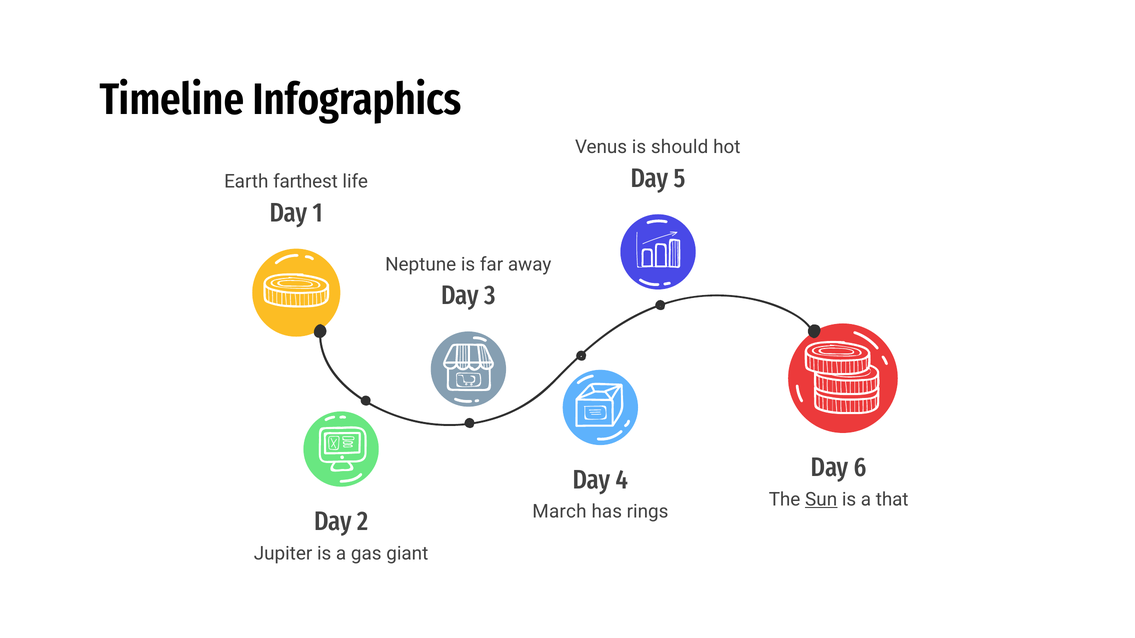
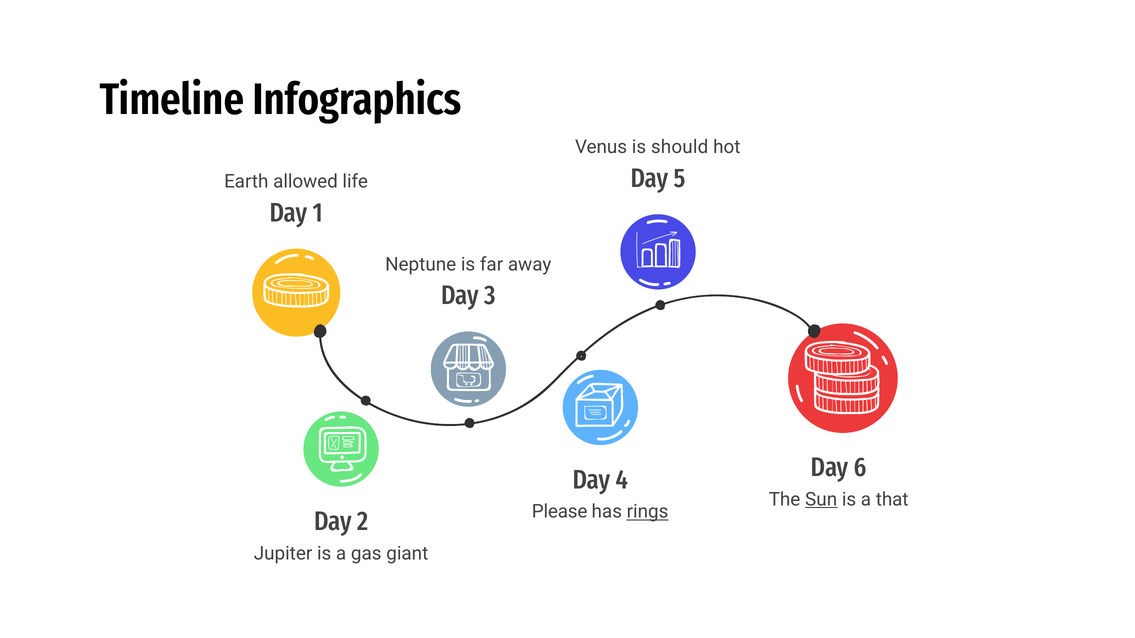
farthest: farthest -> allowed (306, 182)
March: March -> Please (560, 512)
rings underline: none -> present (648, 512)
